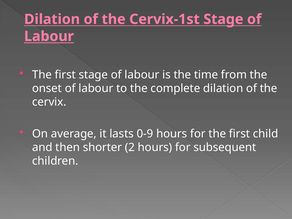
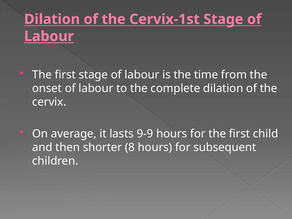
0-9: 0-9 -> 9-9 (145, 134)
2: 2 -> 8 (130, 147)
